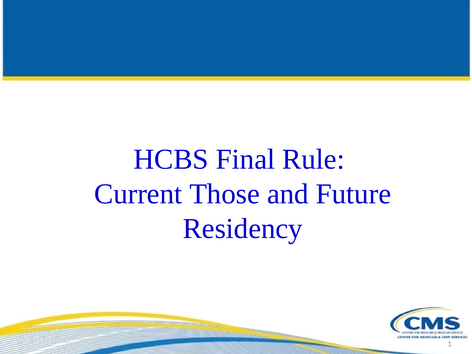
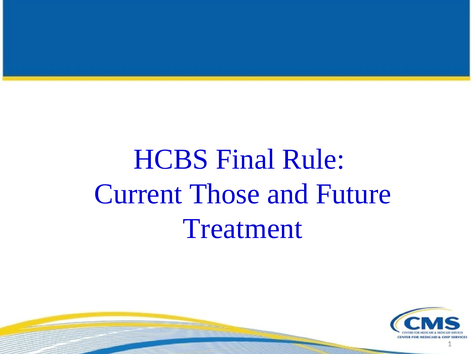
Residency: Residency -> Treatment (243, 228)
